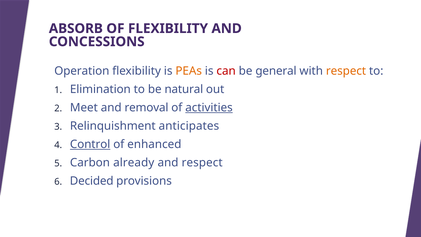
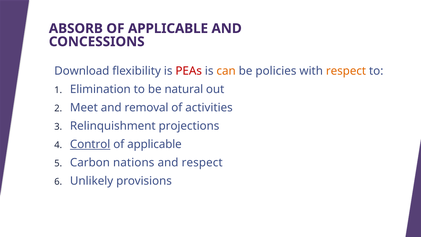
FLEXIBILITY: FLEXIBILITY -> APPLICABLE (168, 29)
Operation: Operation -> Download (82, 71)
PEAs colour: orange -> red (189, 71)
can colour: red -> orange (226, 71)
general: general -> policies (276, 71)
activities underline: present -> none (209, 107)
anticipates: anticipates -> projections (189, 126)
enhanced: enhanced -> applicable (154, 144)
already: already -> nations (134, 162)
Decided: Decided -> Unlikely (92, 181)
